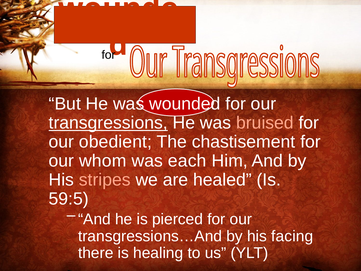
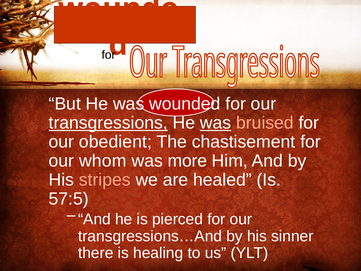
was underline: none -> present (216, 123)
each: each -> more (187, 161)
59:5: 59:5 -> 57:5 (69, 199)
facing: facing -> sinner (292, 236)
